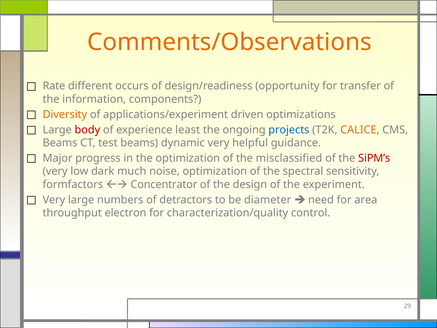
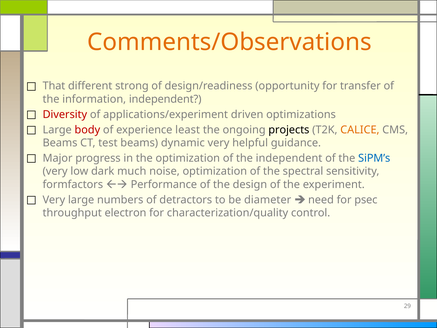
Rate: Rate -> That (54, 86)
occurs: occurs -> strong (132, 86)
information components: components -> independent (165, 99)
Diversity colour: orange -> red (65, 114)
projects colour: blue -> black (289, 130)
the misclassified: misclassified -> independent (289, 158)
SiPM’s colour: red -> blue (374, 158)
Concentrator: Concentrator -> Performance (164, 184)
area: area -> psec (366, 200)
